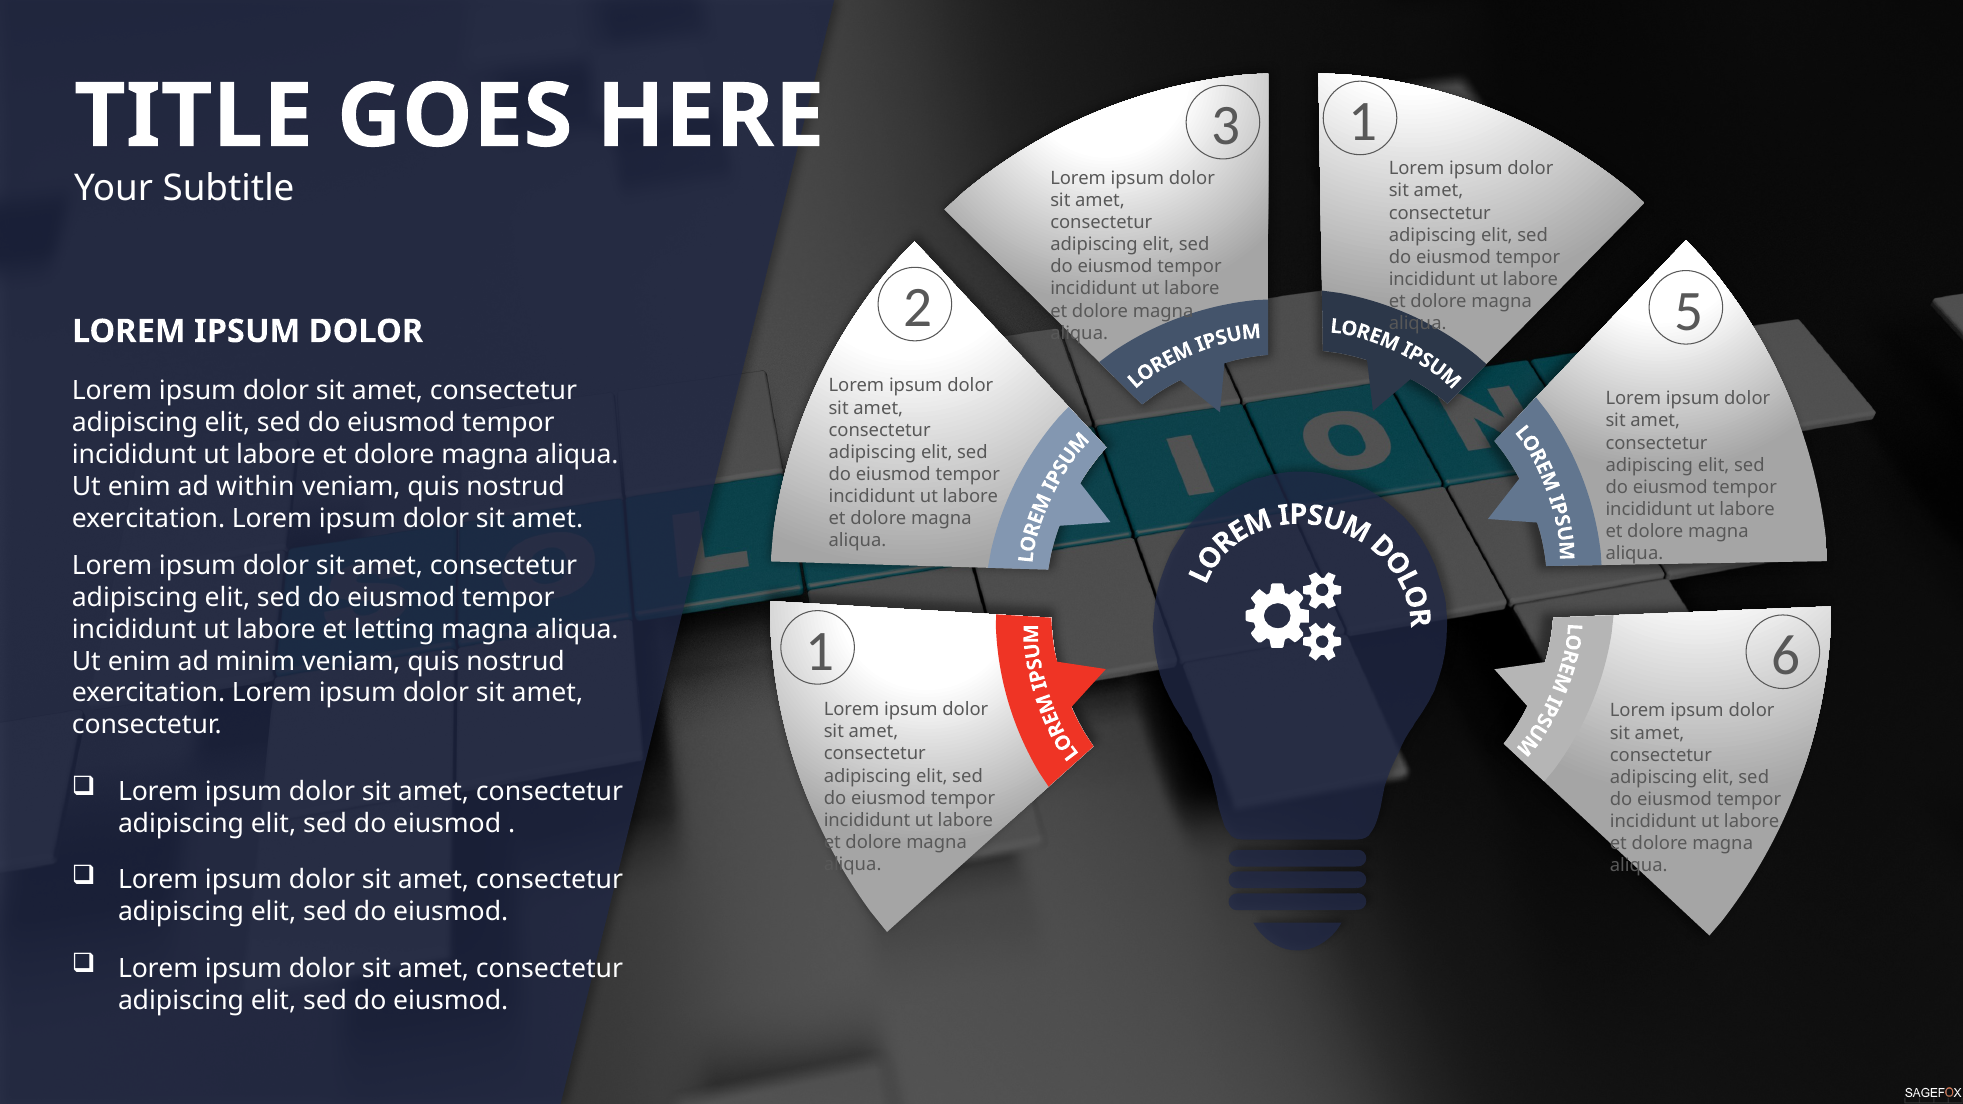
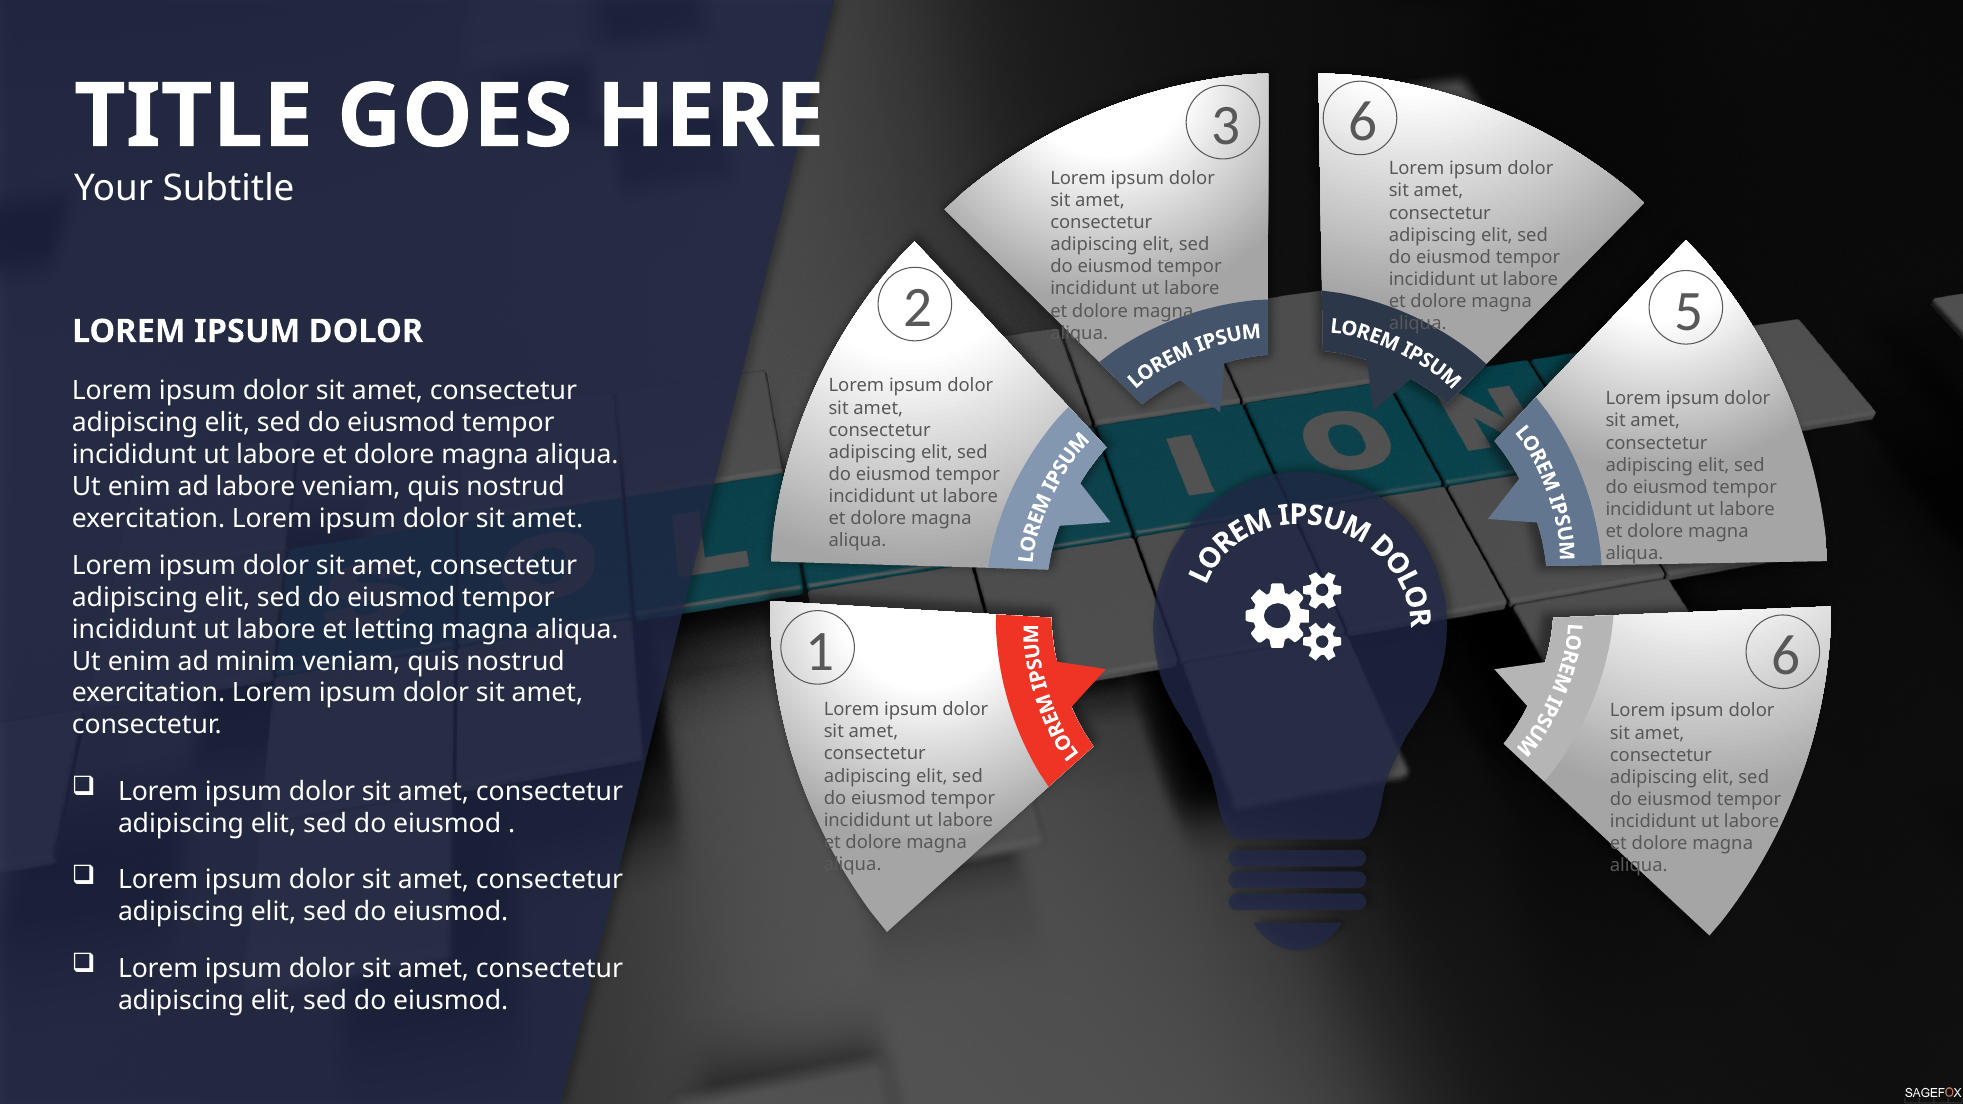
1: 1 -> 6 (1363, 122)
ad within: within -> labore (256, 487)
